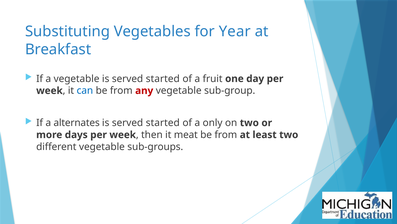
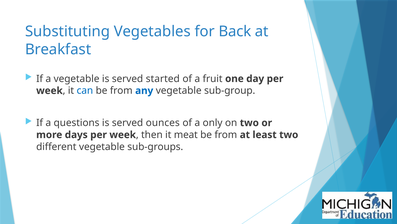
Year: Year -> Back (235, 31)
any colour: red -> blue (144, 90)
alternates: alternates -> questions (77, 123)
started: started -> ounces (163, 123)
